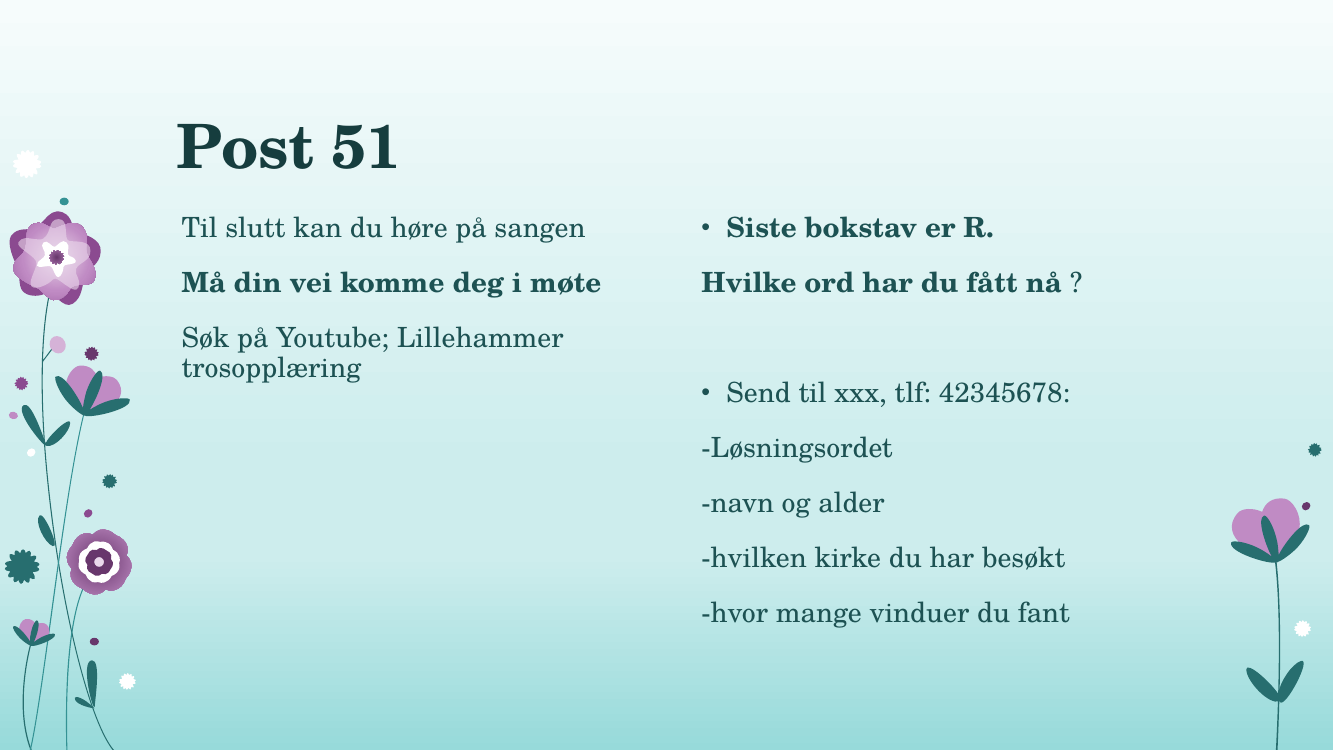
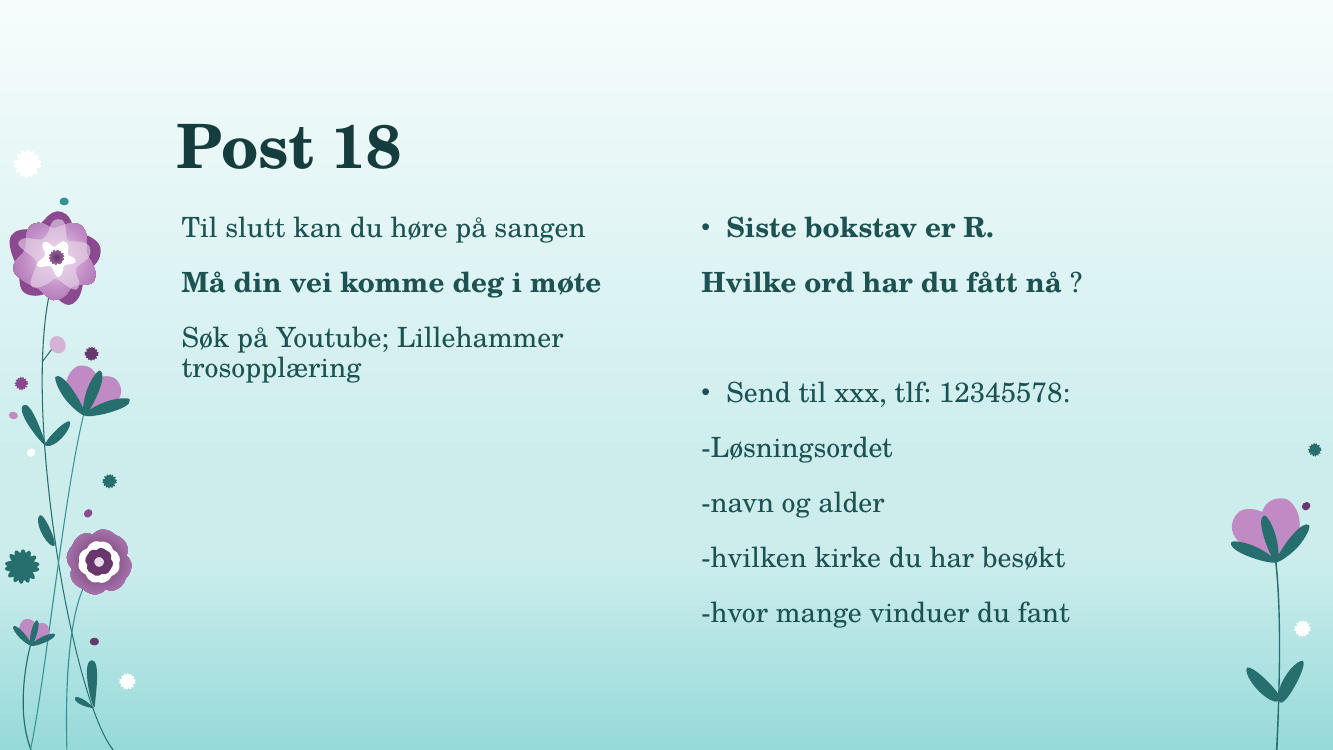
51: 51 -> 18 (367, 148)
42345678: 42345678 -> 12345578 (1005, 393)
